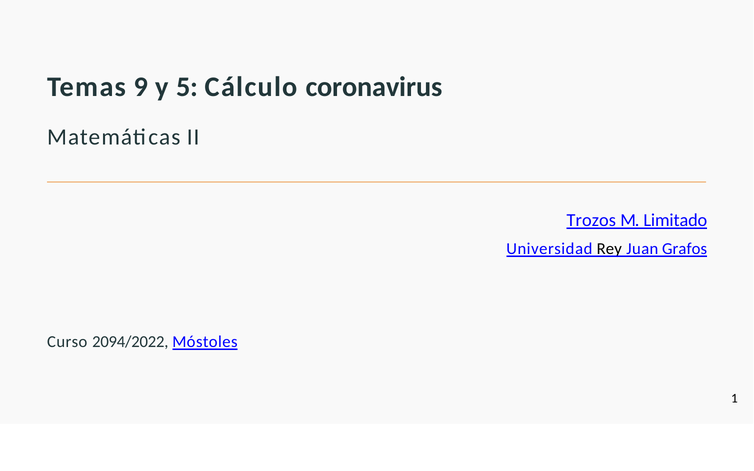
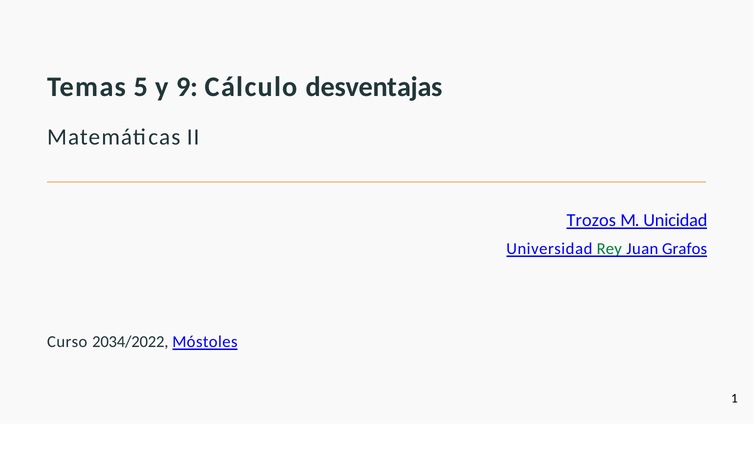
9: 9 -> 5 (141, 87)
5: 5 -> 9 (187, 87)
coronavirus: coronavirus -> desventajas (374, 87)
Limitado: Limitado -> Unicidad (675, 220)
Rey colour: black -> green (609, 249)
2094/2022: 2094/2022 -> 2034/2022 (130, 342)
